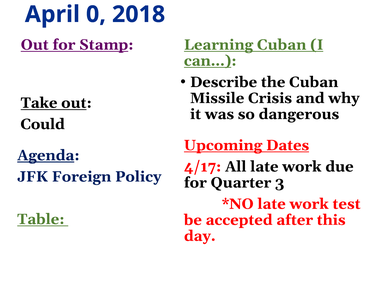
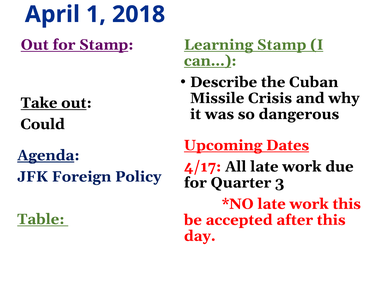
0: 0 -> 1 (96, 14)
Learning Cuban: Cuban -> Stamp (282, 45)
work test: test -> this (347, 204)
